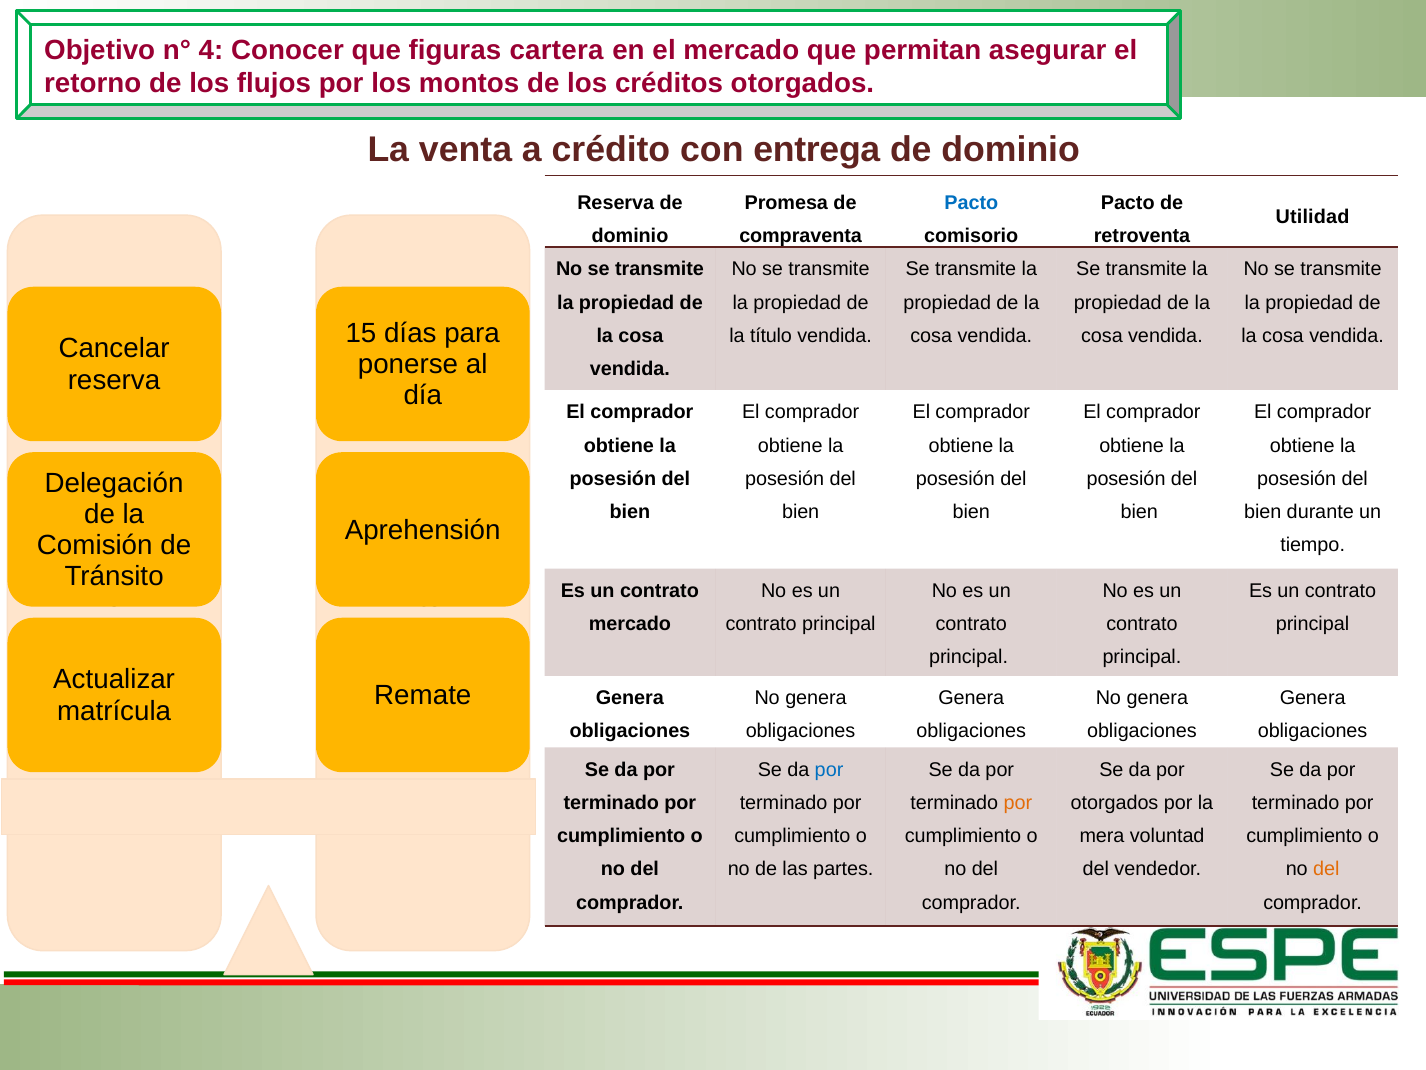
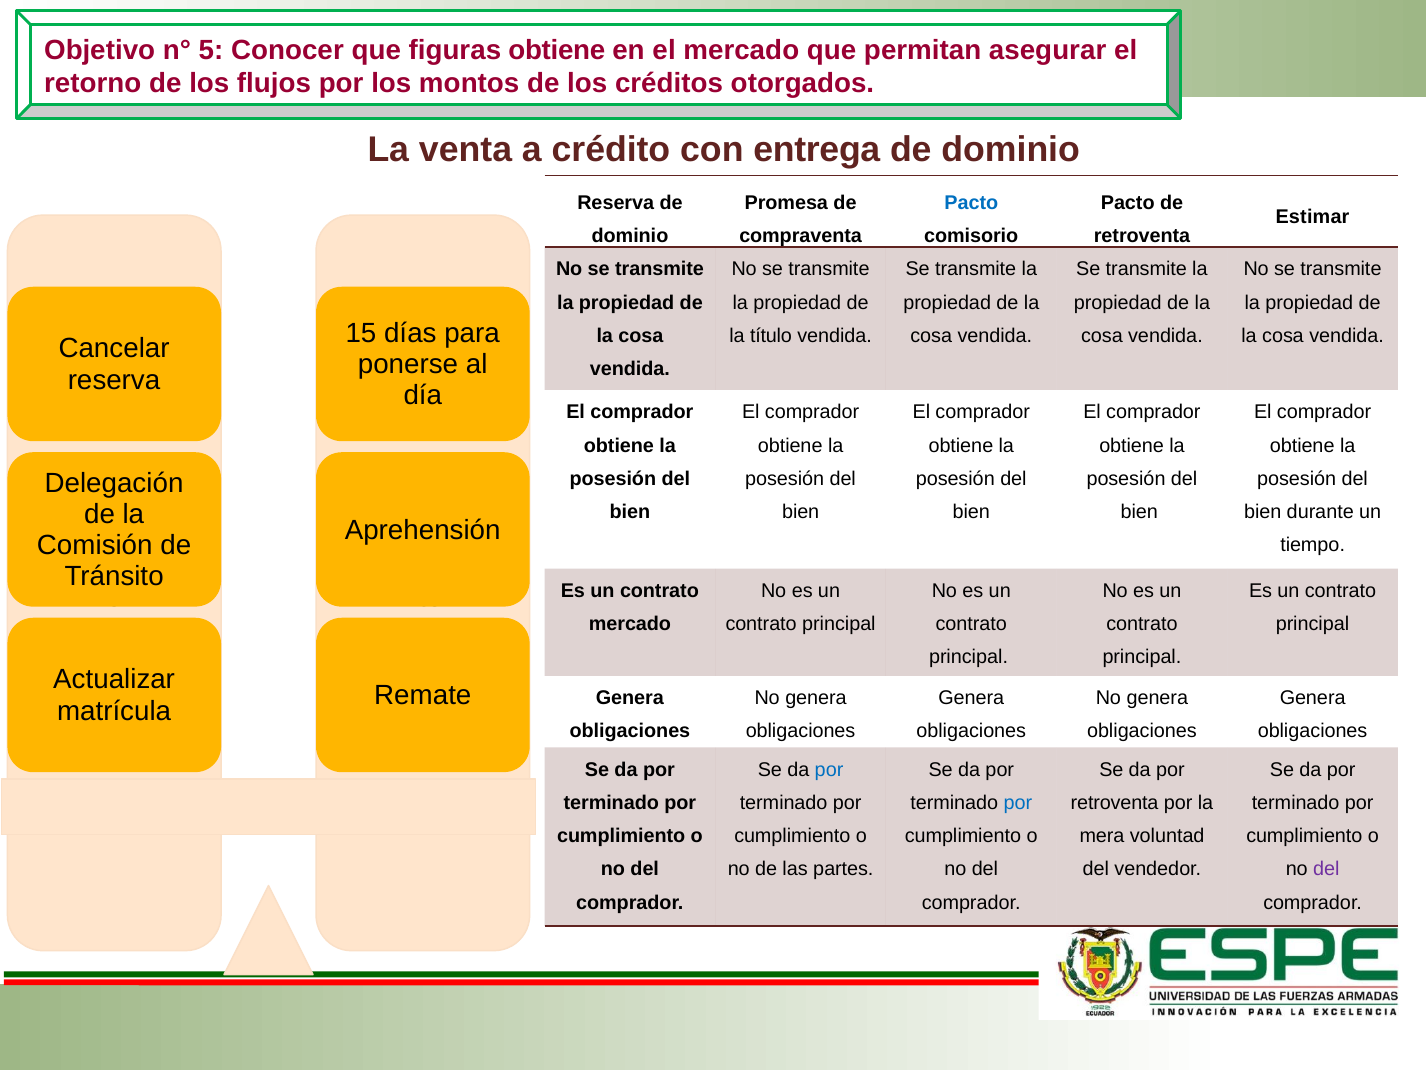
4: 4 -> 5 (211, 50)
figuras cartera: cartera -> obtiene (557, 50)
Utilidad: Utilidad -> Estimar (1313, 217)
por colour: orange -> blue (1018, 803)
otorgados: otorgados -> retroventa (1115, 803)
del colour: orange -> purple (1326, 869)
